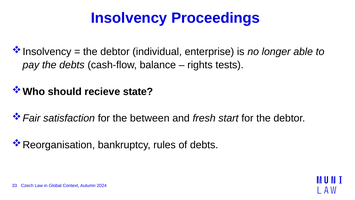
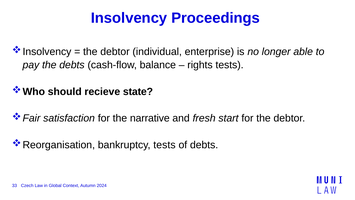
between: between -> narrative (150, 118)
bankruptcy rules: rules -> tests (164, 145)
